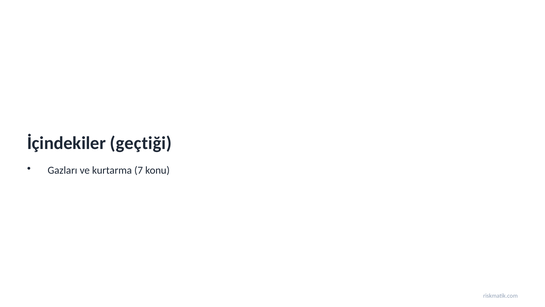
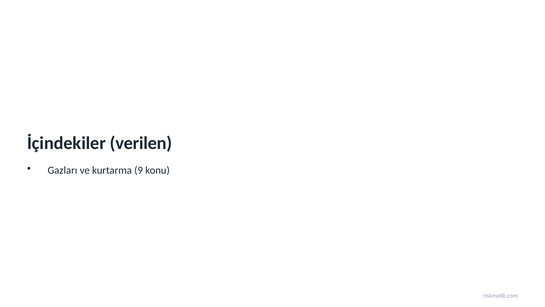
geçtiği: geçtiği -> verilen (141, 143)
7: 7 -> 9 (139, 170)
